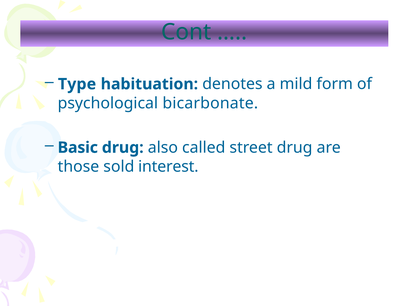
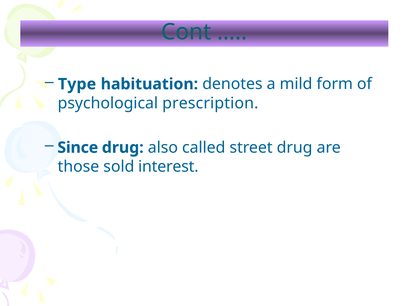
bicarbonate: bicarbonate -> prescription (210, 103)
Basic: Basic -> Since (78, 148)
